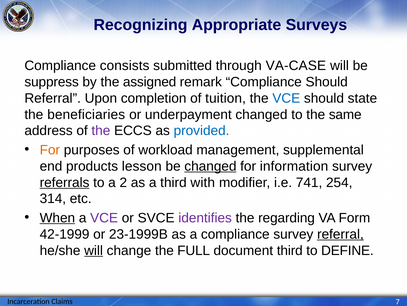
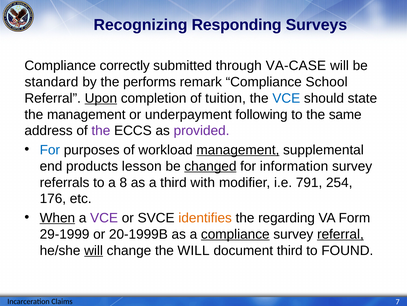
Appropriate: Appropriate -> Responding (237, 25)
consists: consists -> correctly (125, 65)
suppress: suppress -> standard (51, 82)
assigned: assigned -> performs (150, 82)
Compliance Should: Should -> School (327, 82)
Upon underline: none -> present (101, 98)
the beneficiaries: beneficiaries -> management (86, 114)
underpayment changed: changed -> following (261, 114)
provided colour: blue -> purple (202, 131)
For colour: orange -> blue (50, 150)
management underline: none -> present (238, 150)
referrals underline: present -> none (65, 182)
2: 2 -> 8 (123, 182)
741: 741 -> 791 (309, 182)
314: 314 -> 176 (53, 198)
identifies colour: purple -> orange (205, 217)
42-1999: 42-1999 -> 29-1999 (65, 234)
23-1999B: 23-1999B -> 20-1999B (138, 234)
compliance underline: none -> present (235, 234)
the FULL: FULL -> WILL (194, 250)
DEFINE: DEFINE -> FOUND (347, 250)
